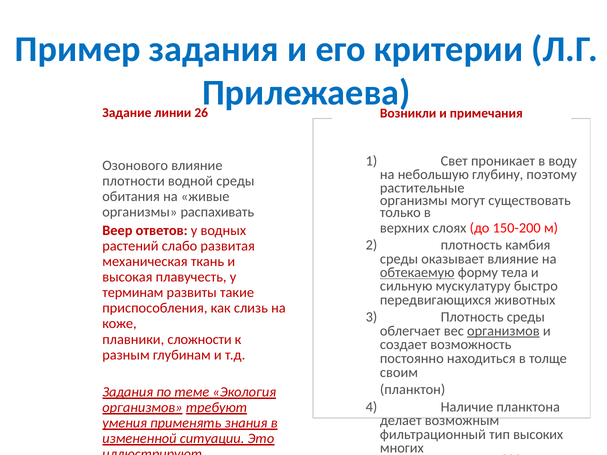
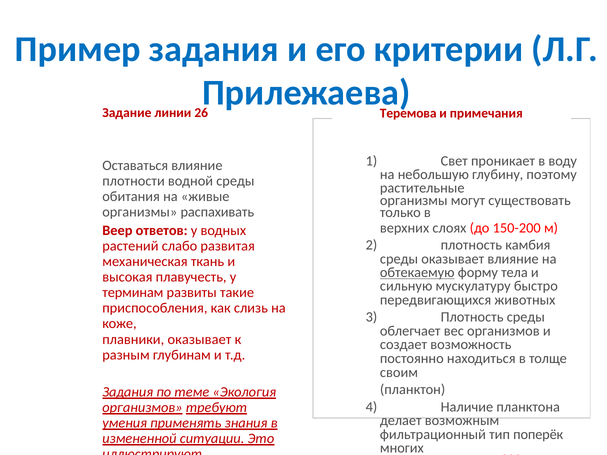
Возникли: Возникли -> Теремова (408, 114)
Озонового: Озонового -> Оставаться (135, 166)
организмов underline: present -> none (503, 331)
плавники сложности: сложности -> оказывает (199, 340)
высоких: высоких -> поперёк (538, 435)
